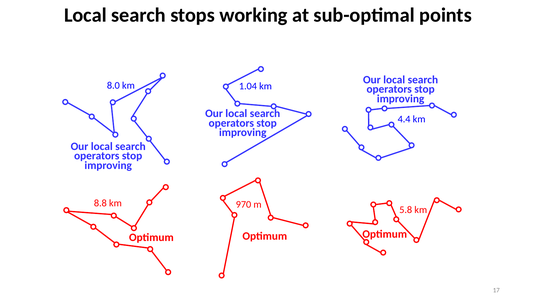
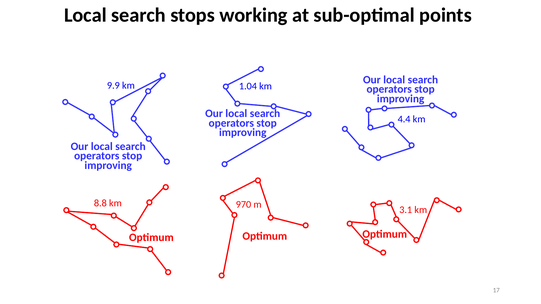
8.0: 8.0 -> 9.9 (113, 86)
5.8: 5.8 -> 3.1 (406, 210)
